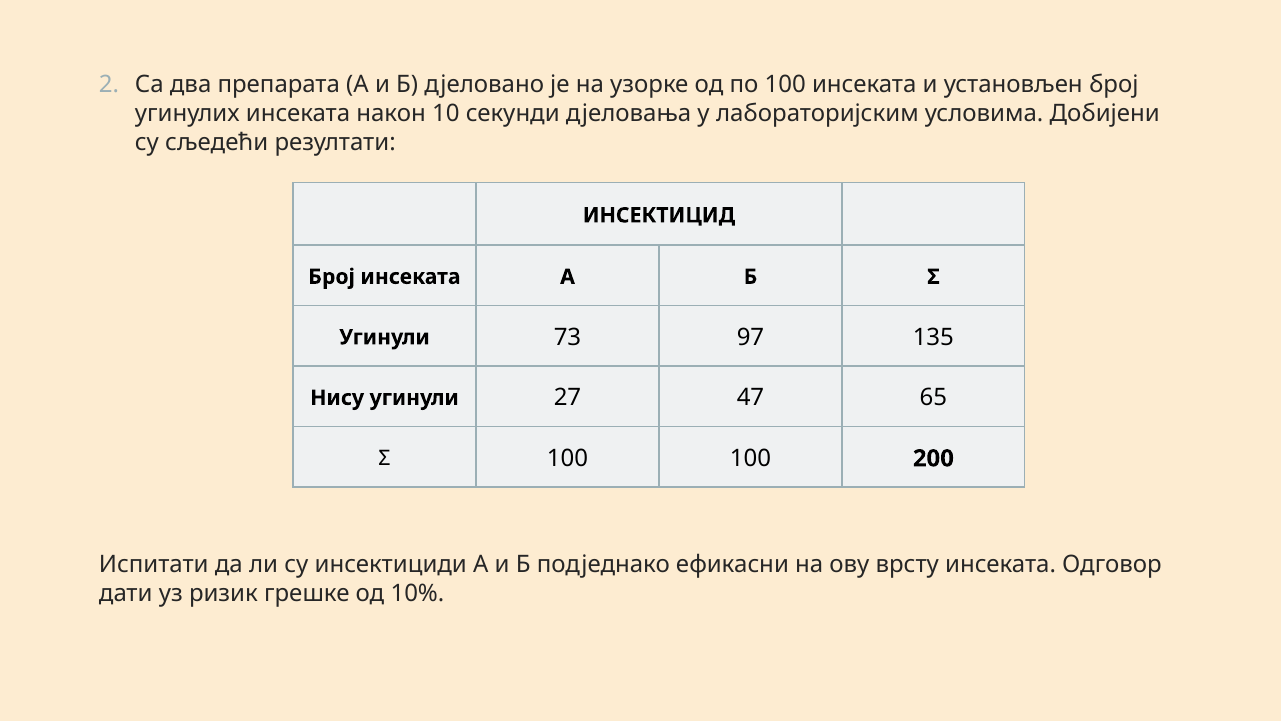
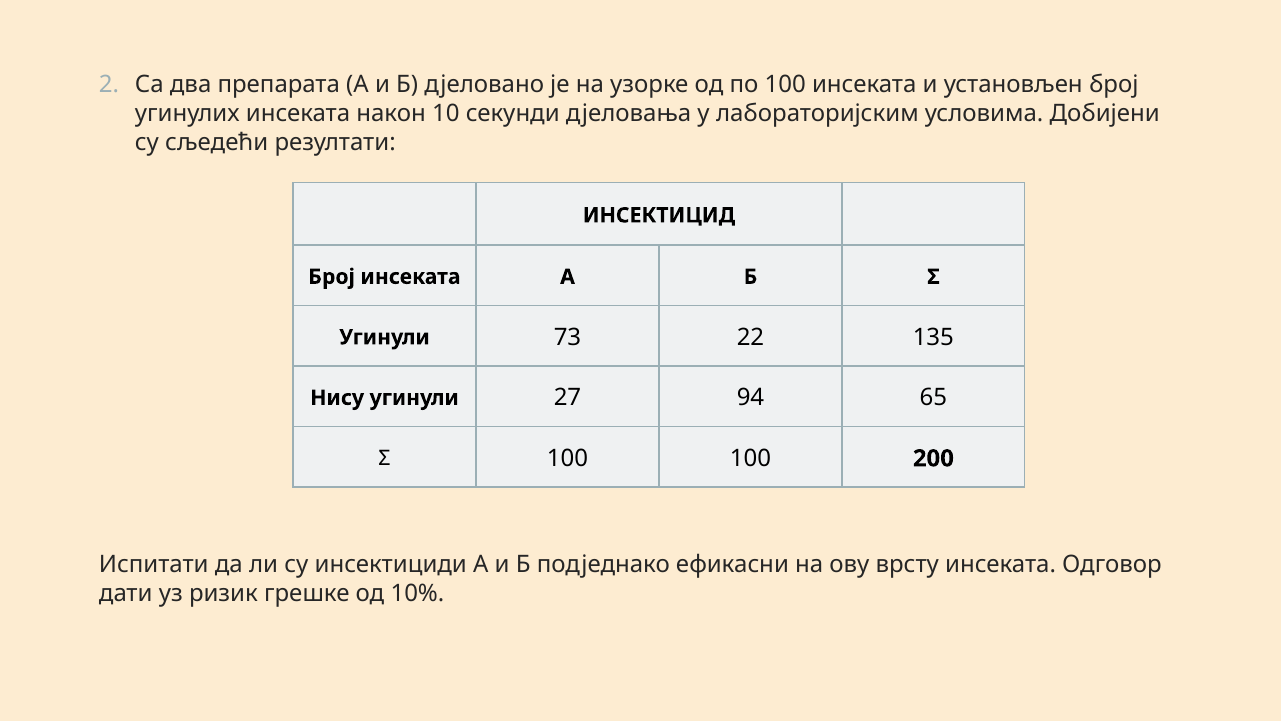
97: 97 -> 22 (750, 337)
47: 47 -> 94 (750, 398)
